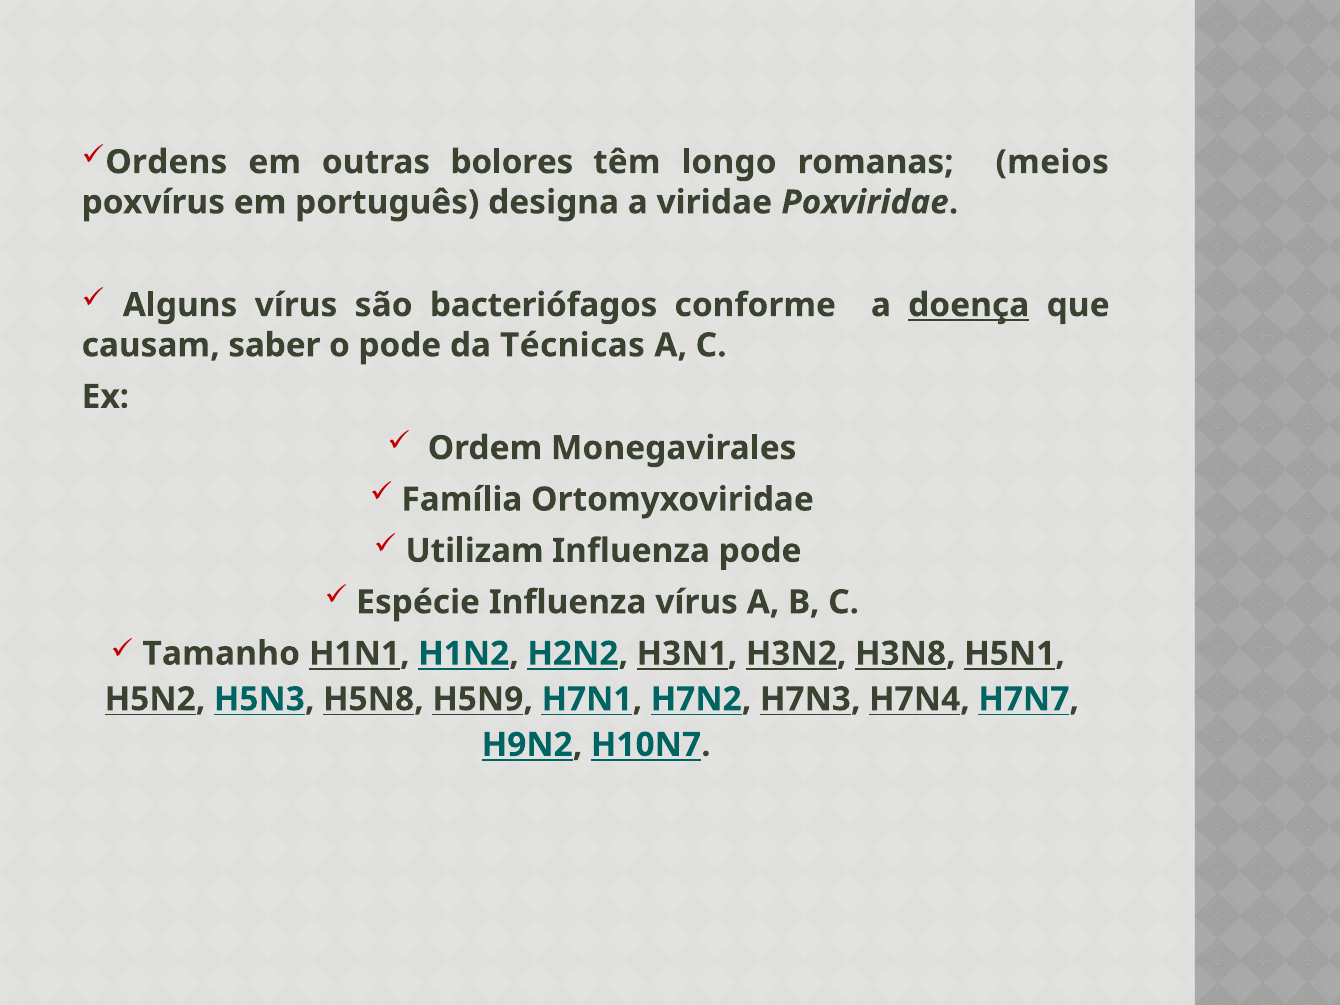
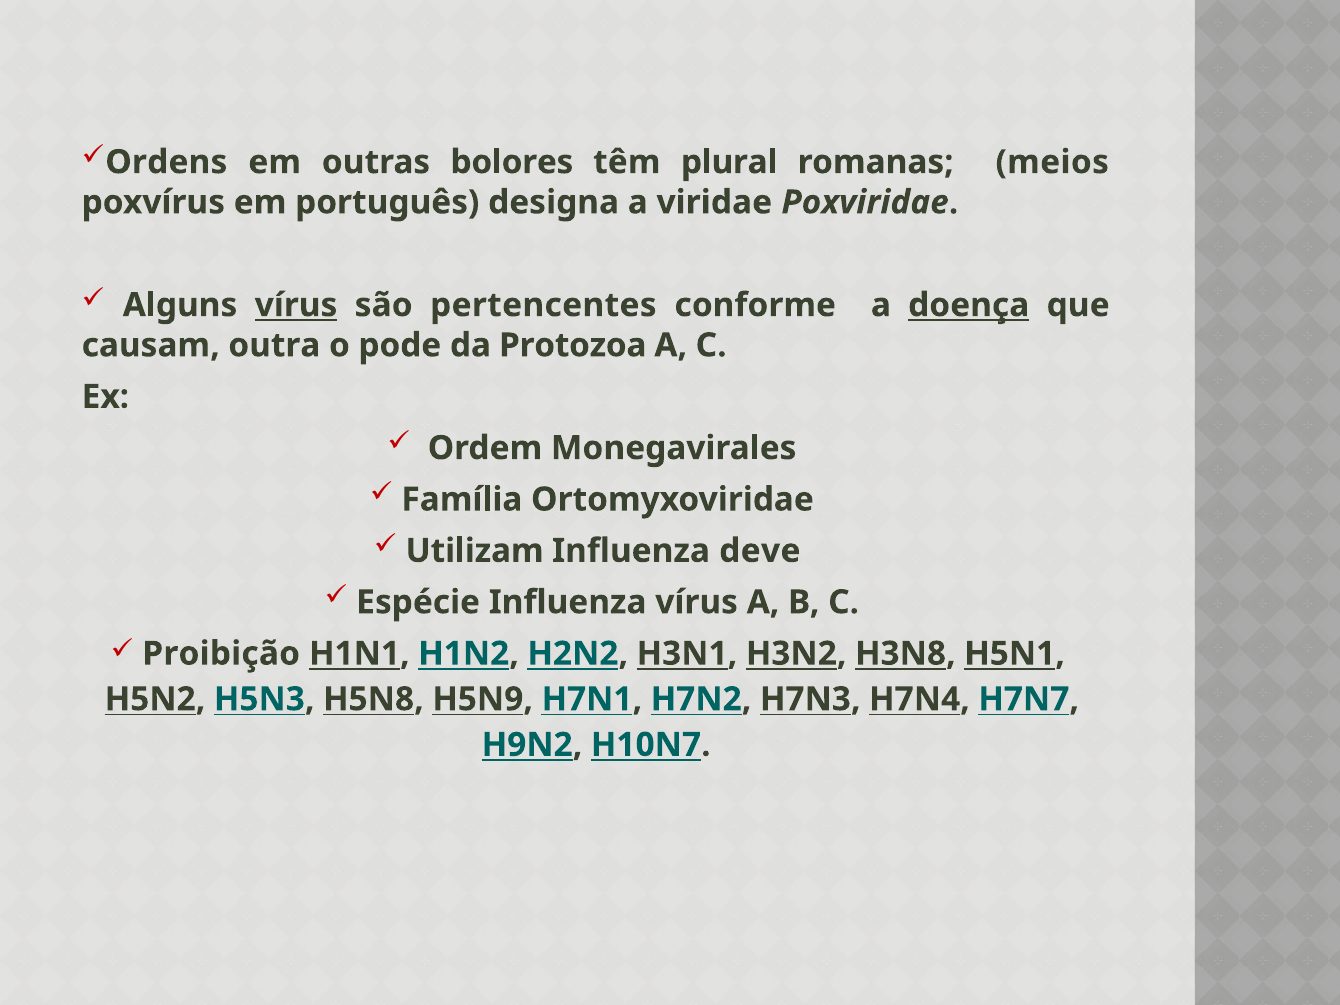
longo: longo -> plural (729, 162)
vírus underline: none -> present (296, 305)
bacteriófagos: bacteriófagos -> pertencentes (543, 305)
saber: saber -> outra (274, 345)
Técnicas: Técnicas -> Protozoa (573, 345)
Influenza pode: pode -> deve (760, 551)
Tamanho: Tamanho -> Proibição (221, 654)
